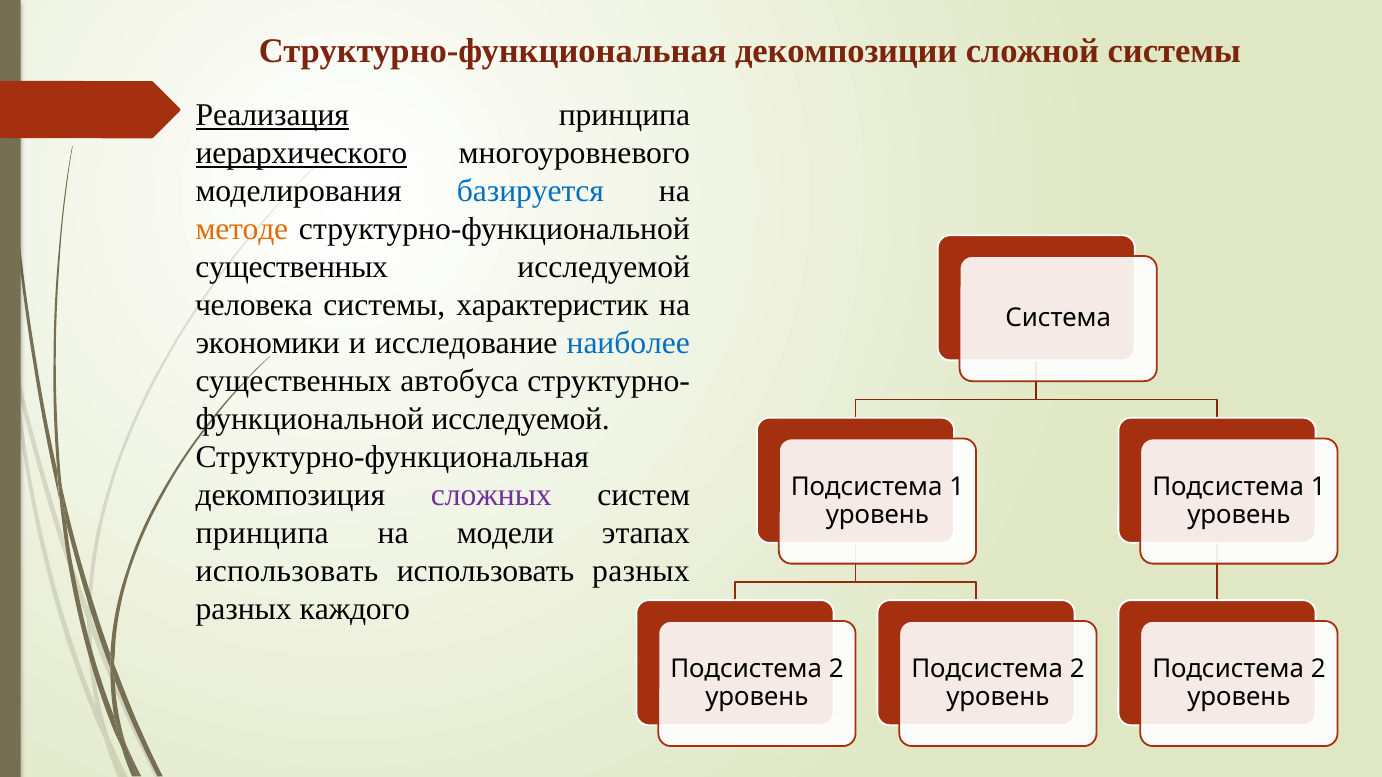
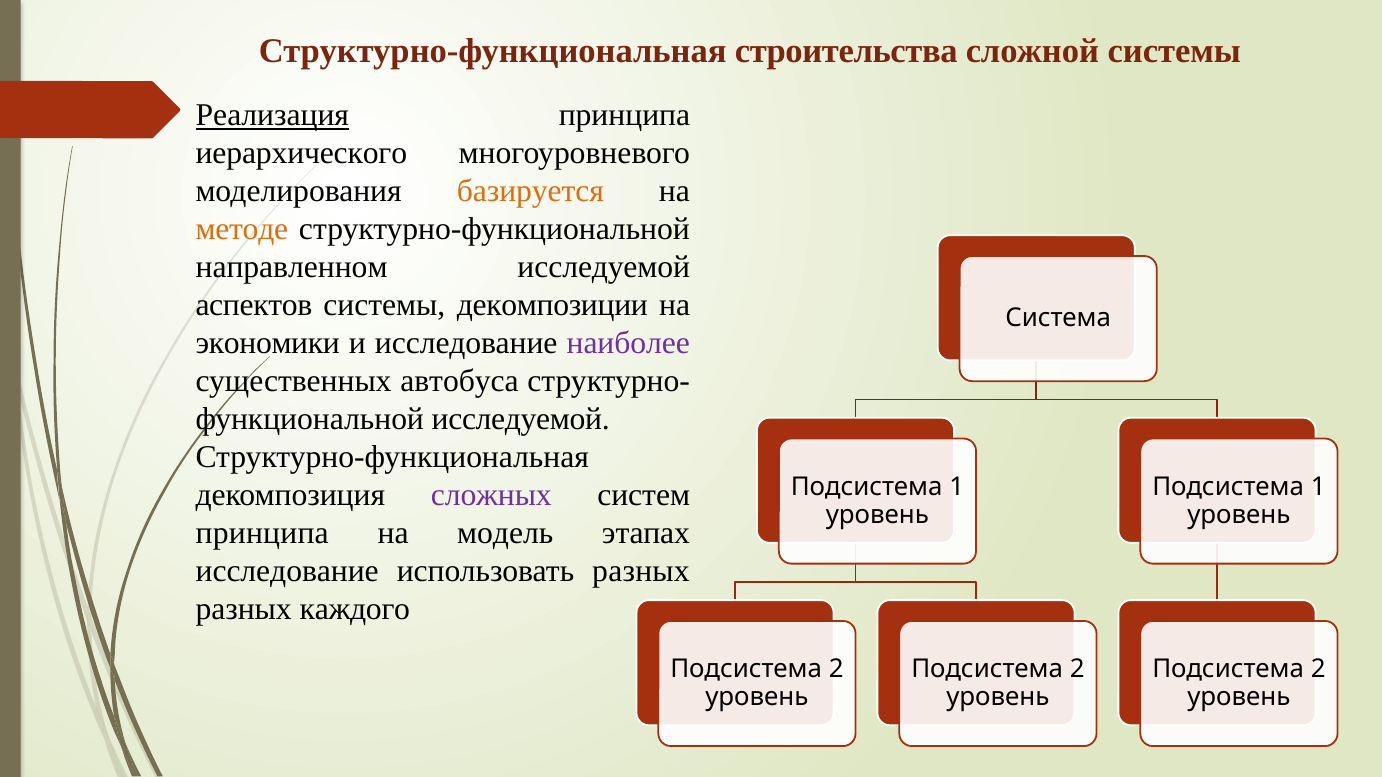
декомпозиции: декомпозиции -> строительства (846, 52)
иерархического underline: present -> none (301, 153)
базируется colour: blue -> orange (530, 191)
существенных: существенных -> направленном (292, 267)
человека: человека -> аспектов (254, 305)
характеристик: характеристик -> декомпозиции (552, 305)
наиболее colour: blue -> purple (628, 343)
модели: модели -> модель (505, 533)
использовать: использовать -> исследование (287, 571)
